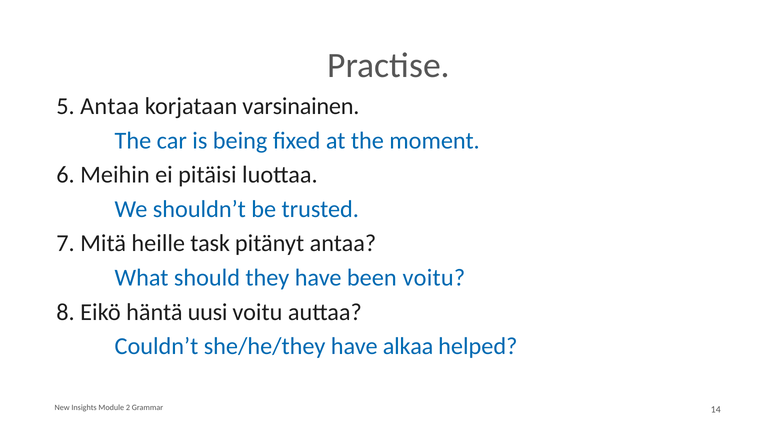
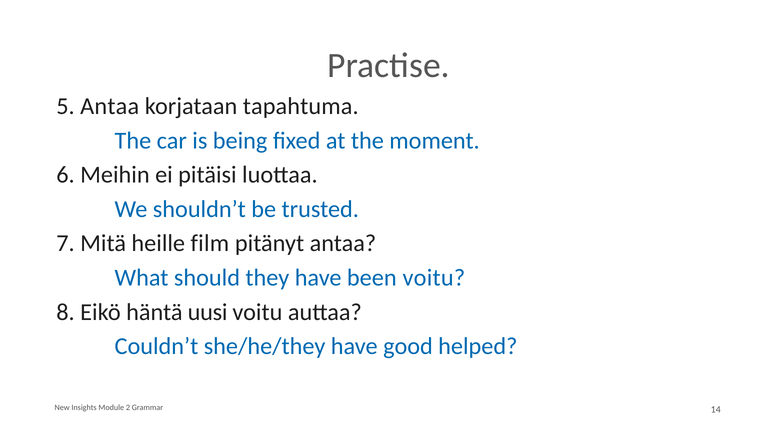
varsinainen: varsinainen -> tapahtuma (301, 106)
task: task -> film (210, 243)
alkaa: alkaa -> good (408, 346)
